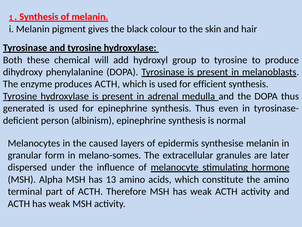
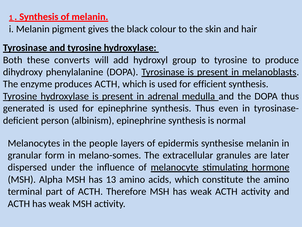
chemical: chemical -> converts (72, 60)
caused: caused -> people (104, 143)
